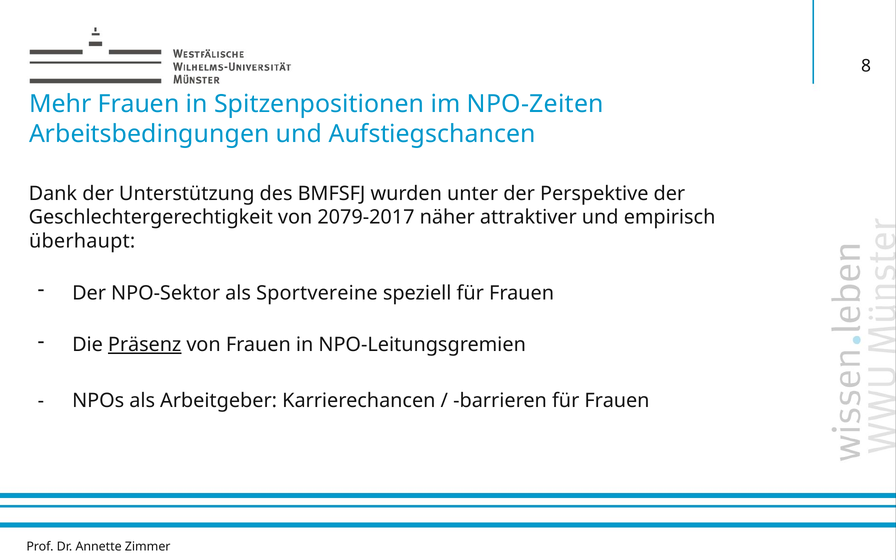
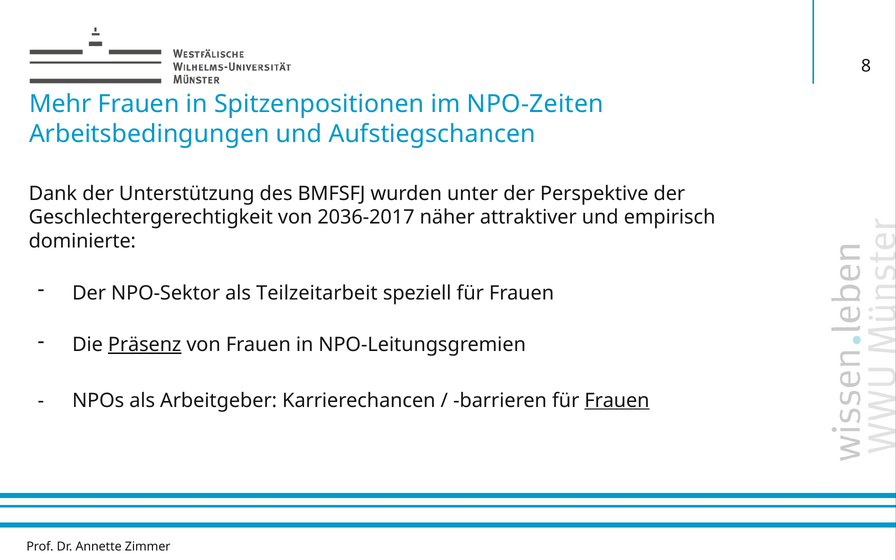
2079-2017: 2079-2017 -> 2036-2017 (366, 217)
überhaupt: überhaupt -> dominierte (82, 241)
Sportvereine: Sportvereine -> Teilzeitarbeit (317, 293)
Frauen underline: none -> present (617, 400)
